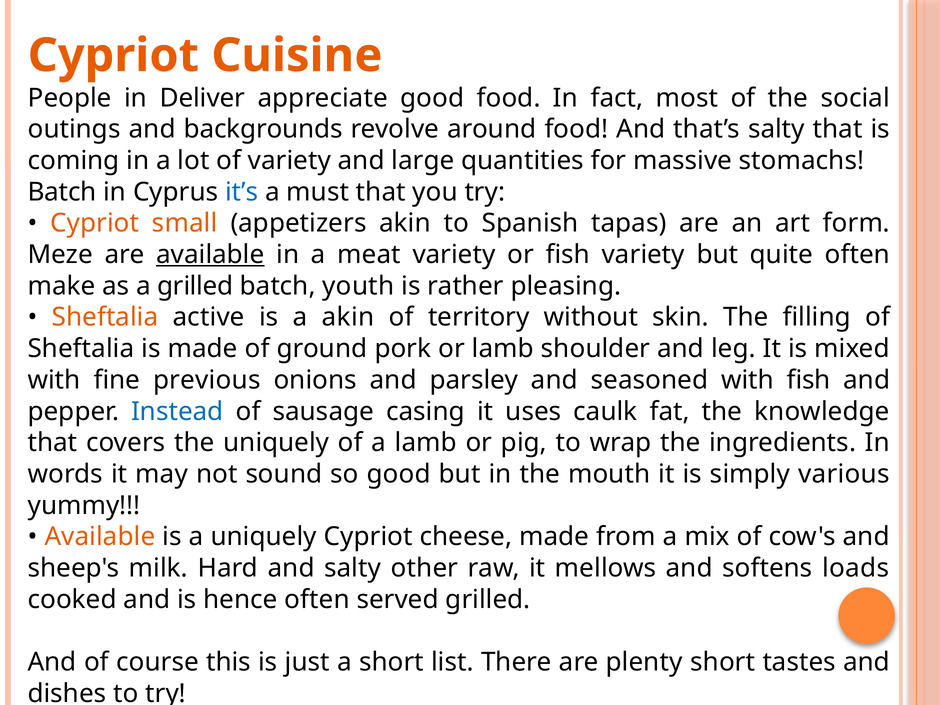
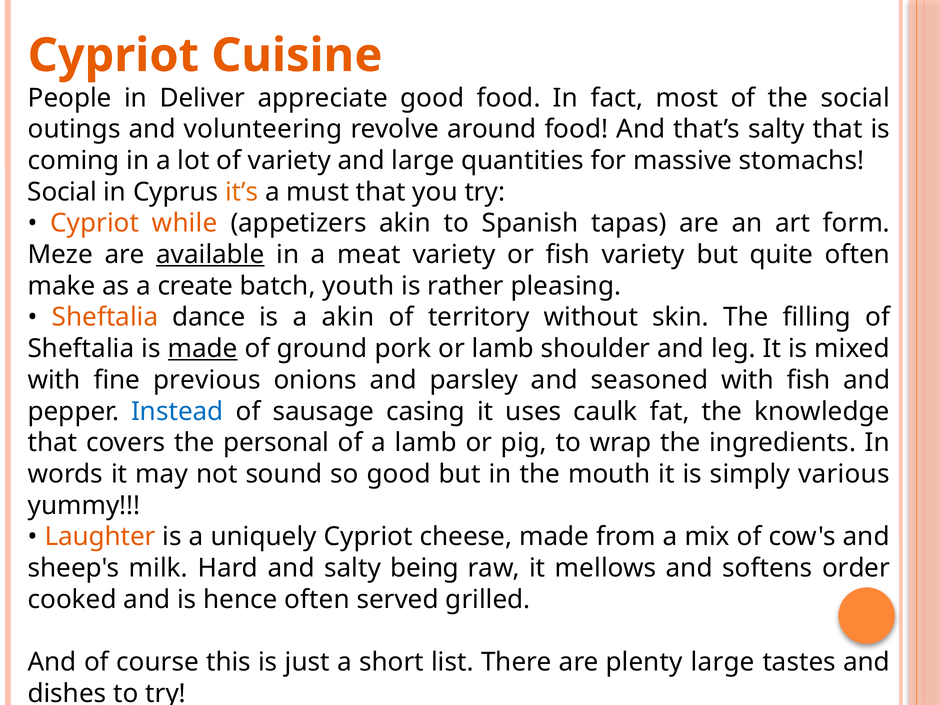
backgrounds: backgrounds -> volunteering (263, 129)
Batch: Batch -> Social (62, 192)
it’s colour: blue -> orange (242, 192)
small: small -> while (185, 223)
a grilled: grilled -> create (195, 286)
active: active -> dance (209, 317)
made underline: none -> present (203, 349)
the uniquely: uniquely -> personal (276, 443)
Available: Available -> Laughter (100, 537)
other: other -> being (425, 568)
loads: loads -> order (856, 568)
plenty short: short -> large (723, 662)
